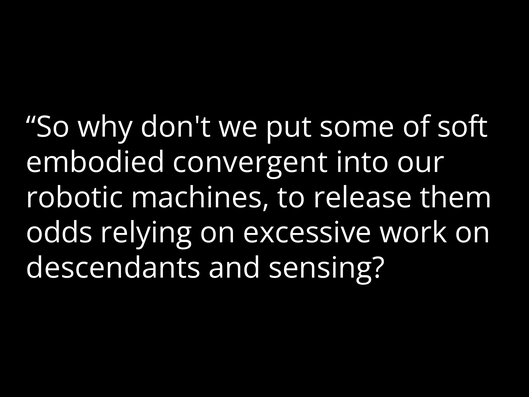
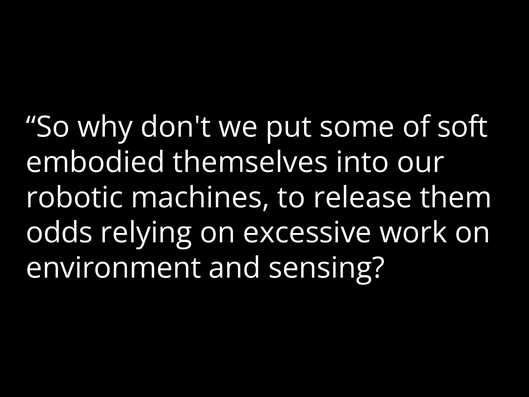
convergent: convergent -> themselves (250, 162)
descendants: descendants -> environment (114, 268)
